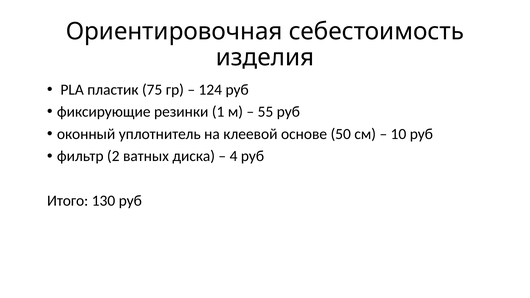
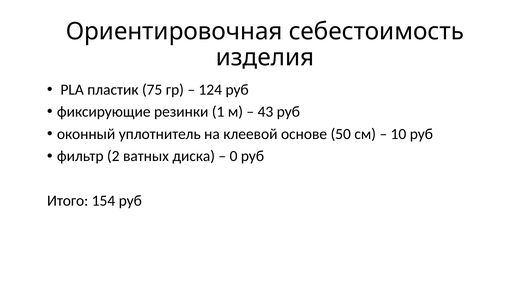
55: 55 -> 43 (265, 112)
4: 4 -> 0 (234, 156)
130: 130 -> 154 (103, 201)
